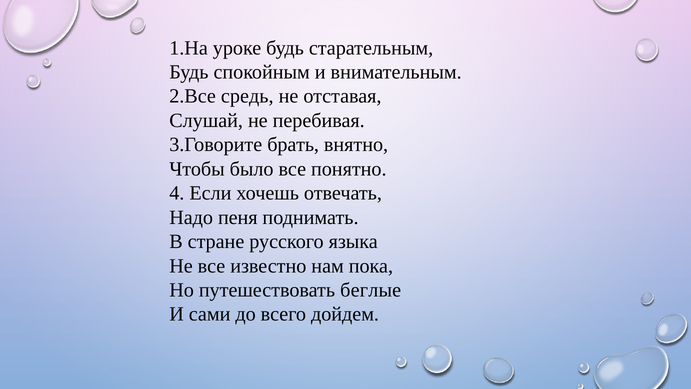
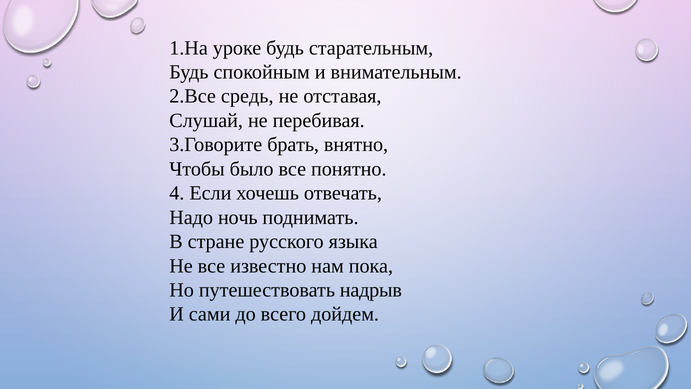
пеня: пеня -> ночь (238, 217)
беглые: беглые -> надрыв (371, 290)
